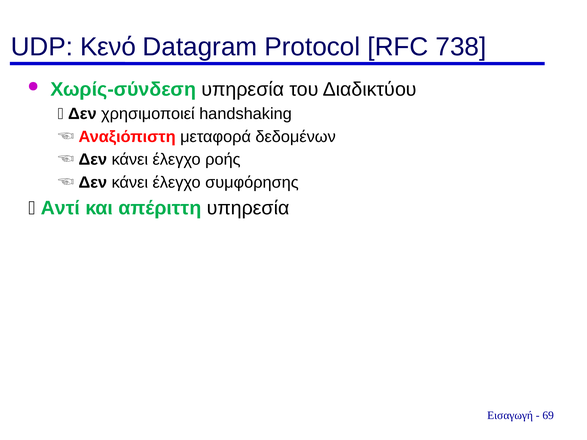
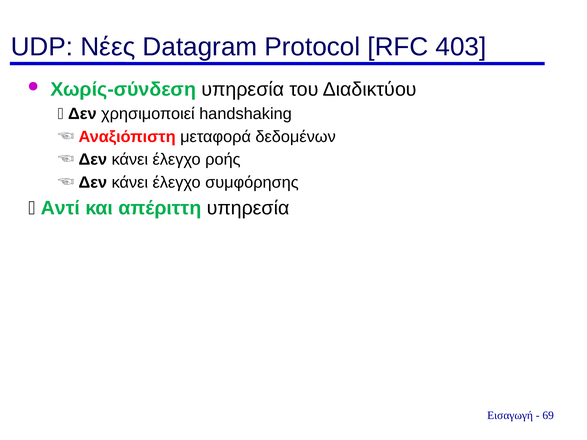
Κενό: Κενό -> Νέες (108, 47)
738: 738 -> 403 (461, 47)
